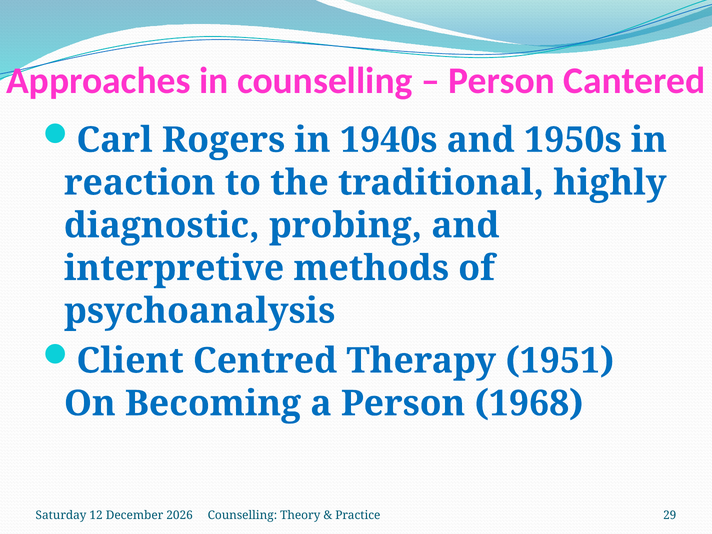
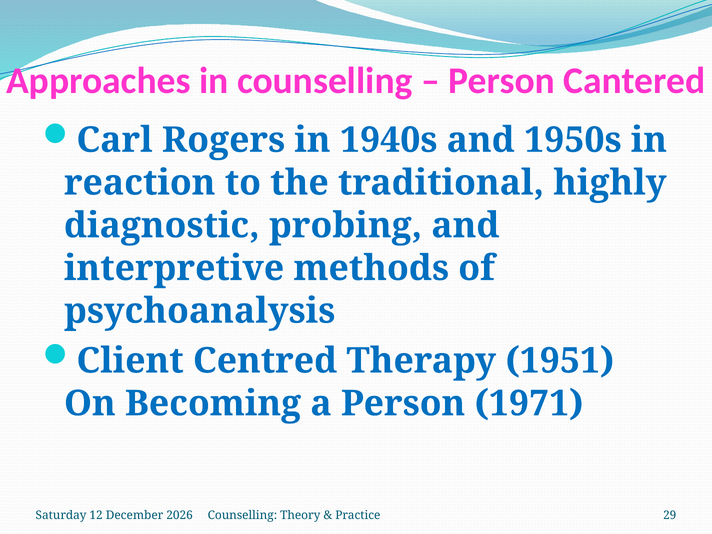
1968: 1968 -> 1971 (529, 404)
